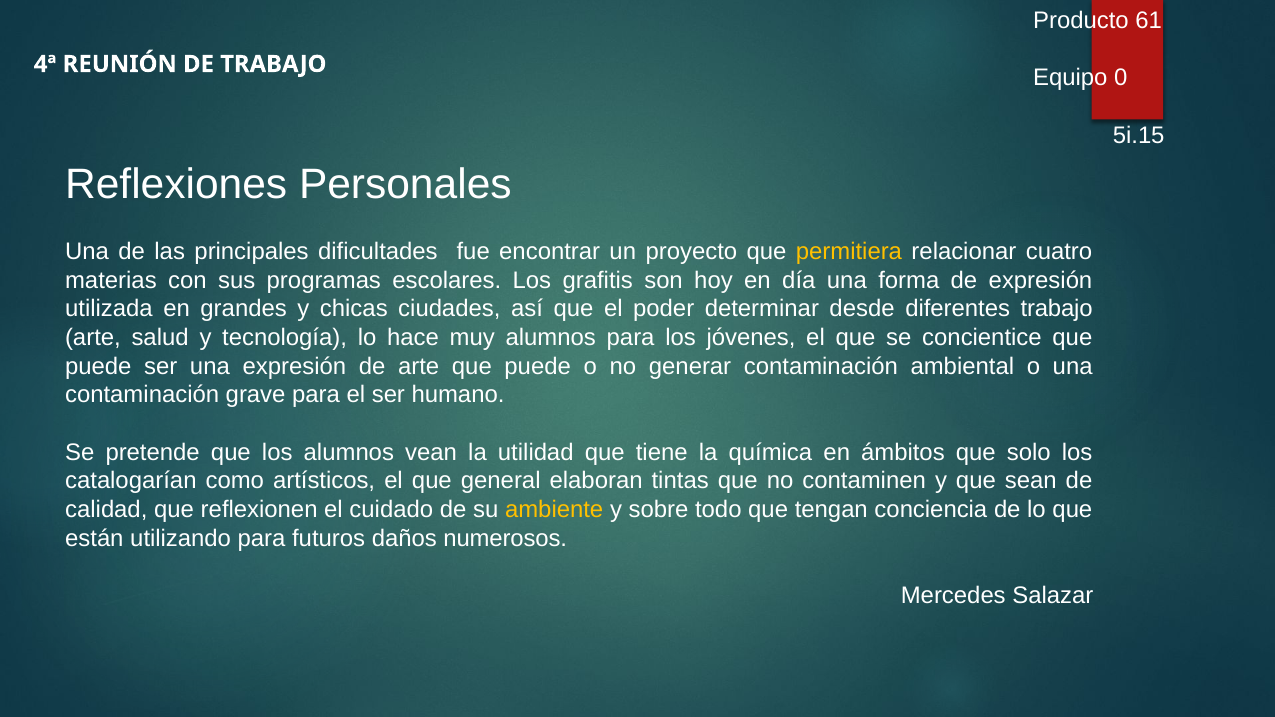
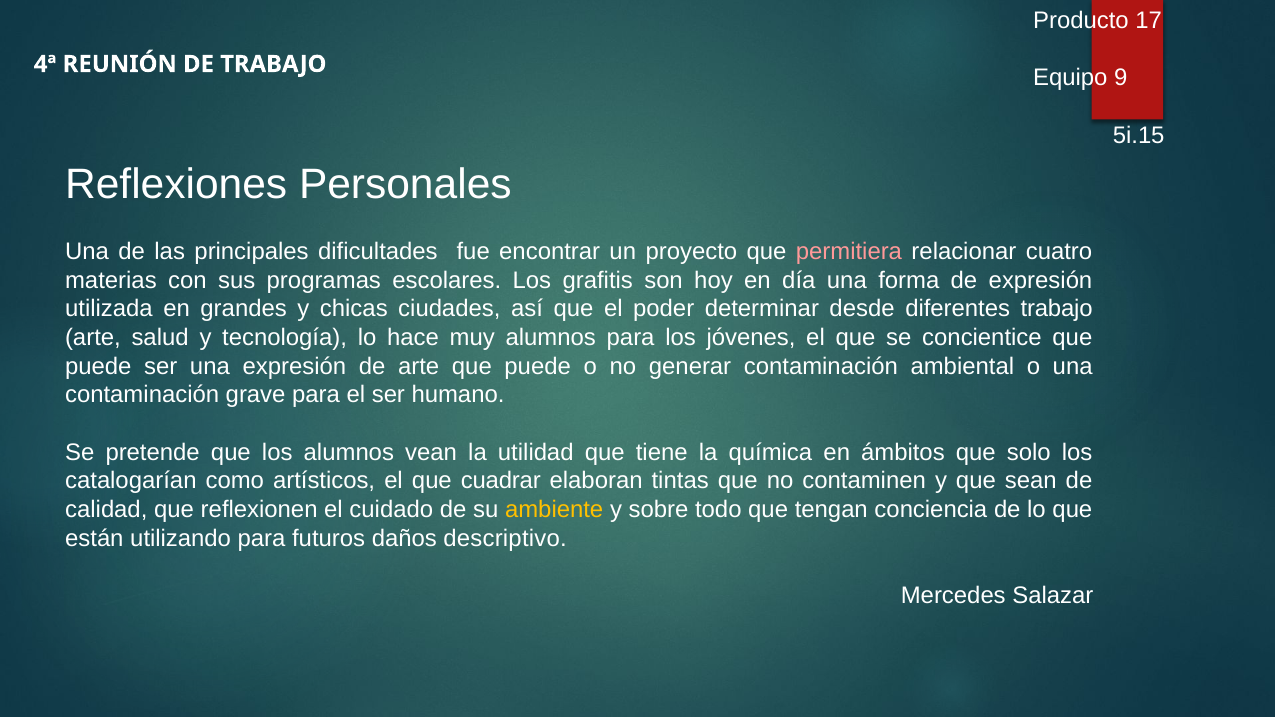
61: 61 -> 17 (1149, 21)
0: 0 -> 9 (1121, 78)
permitiera colour: yellow -> pink (849, 252)
general: general -> cuadrar (501, 481)
numerosos: numerosos -> descriptivo (505, 539)
